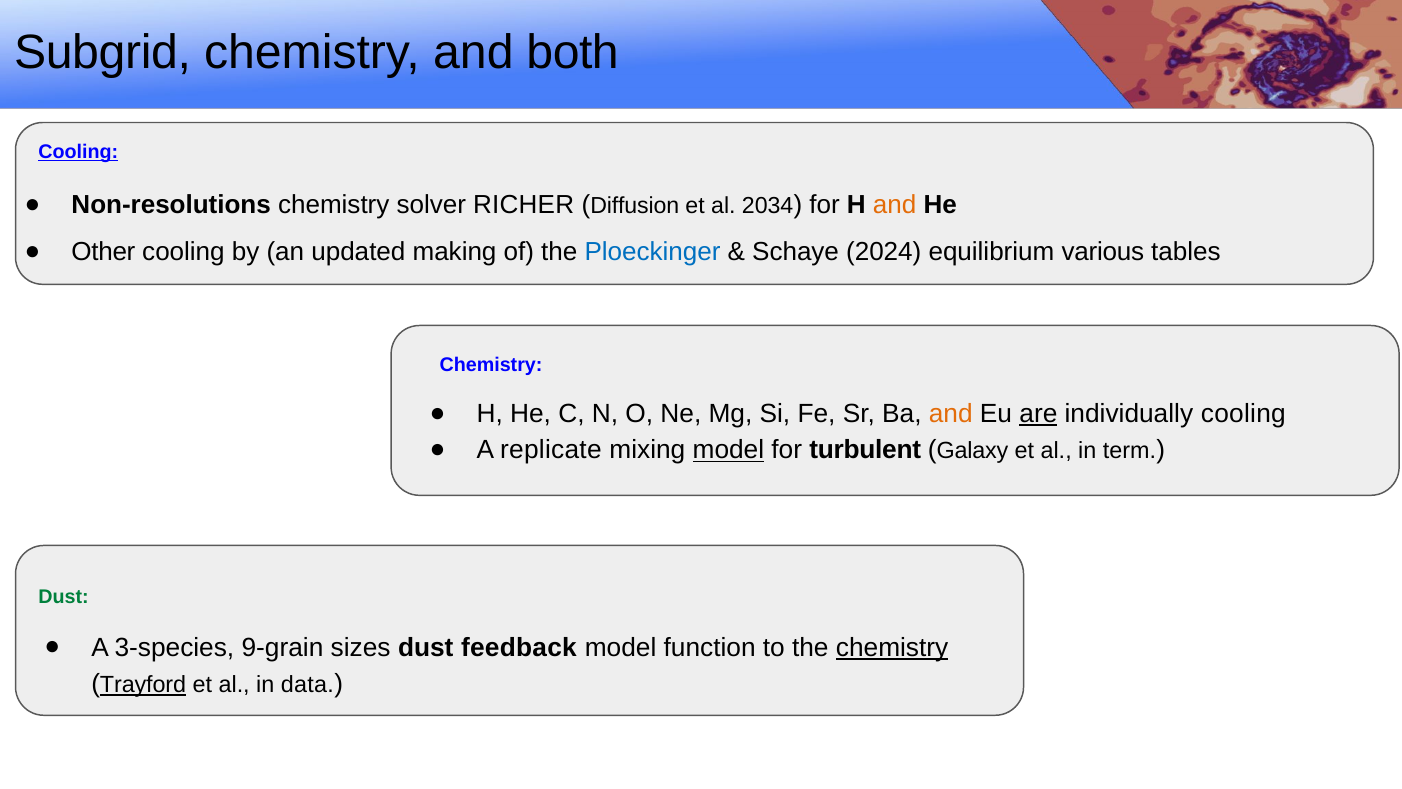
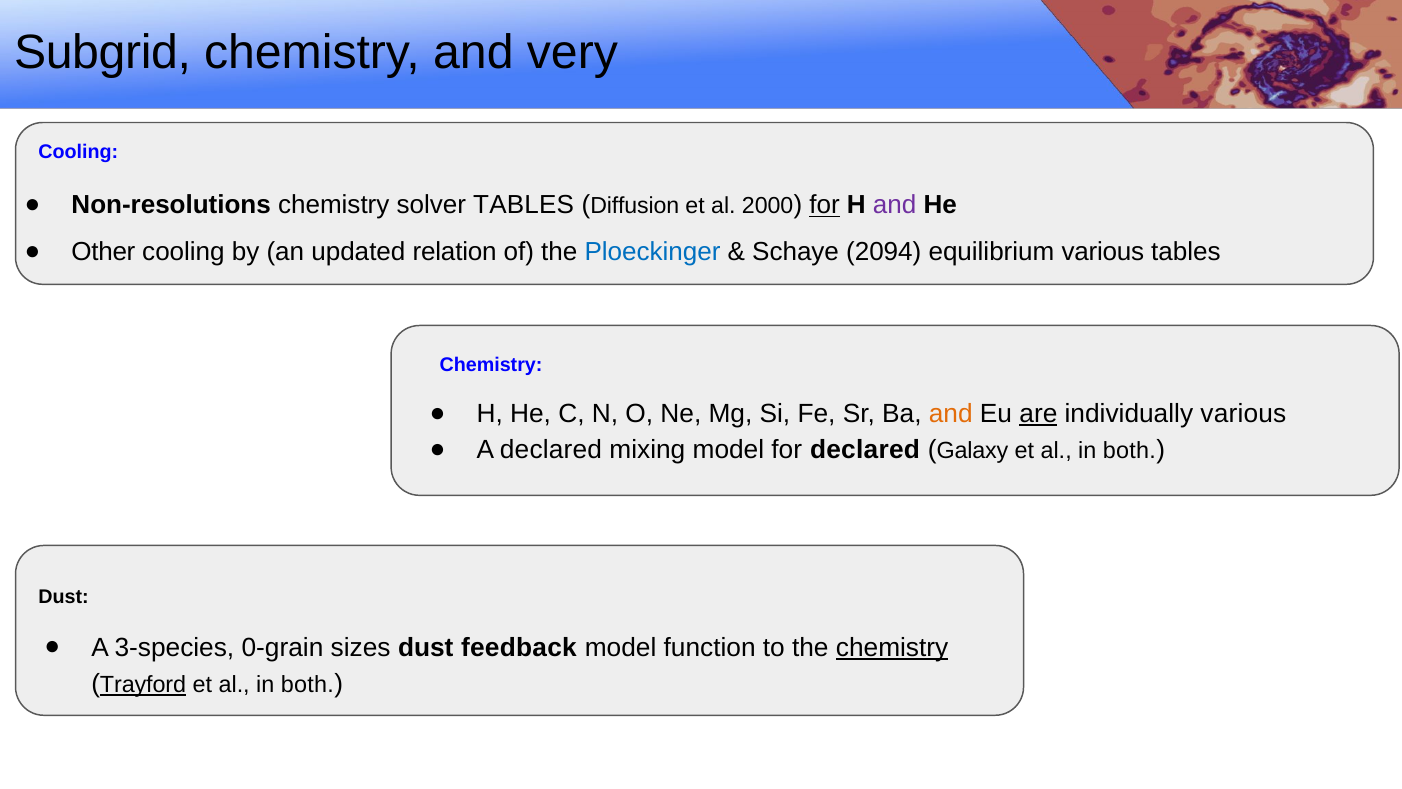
both: both -> very (572, 53)
Cooling underline: present -> none (78, 152)
solver RICHER: RICHER -> TABLES (524, 205)
2034: 2034 -> 2000 (768, 206)
for underline: none -> present (825, 205)
and colour: orange -> purple (895, 205)
making: making -> relation (455, 252)
2024: 2024 -> 2094 (884, 252)
individually cooling: cooling -> various (1243, 414)
A replicate: replicate -> declared (551, 450)
model underline: present -> none (728, 450)
for turbulent: turbulent -> declared (865, 450)
term: term -> both (1129, 451)
Dust colour: green -> black (64, 597)
9-grain: 9-grain -> 0-grain (282, 647)
data: data -> both (307, 685)
